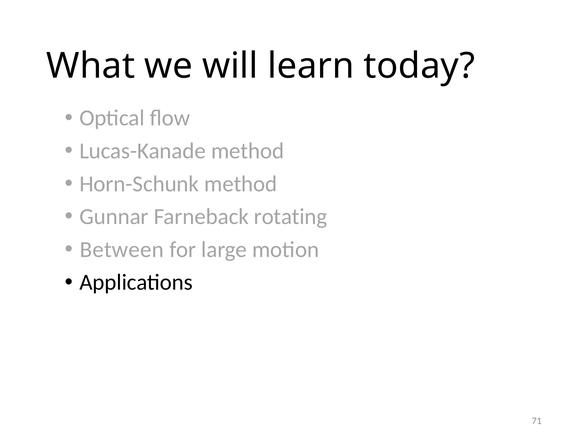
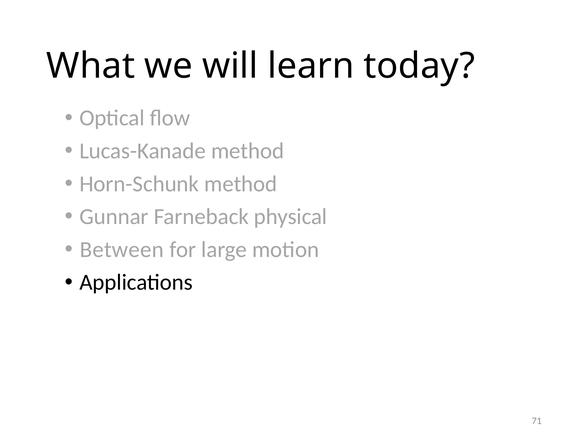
rotating: rotating -> physical (291, 217)
